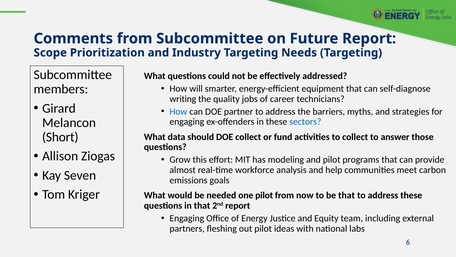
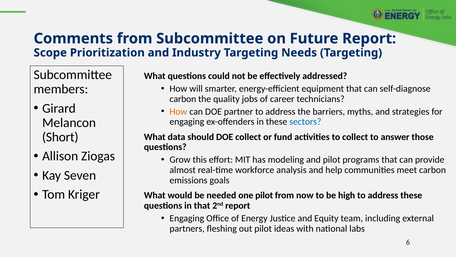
writing: writing -> carbon (183, 99)
How colour: blue -> orange (178, 111)
be that: that -> high (347, 195)
